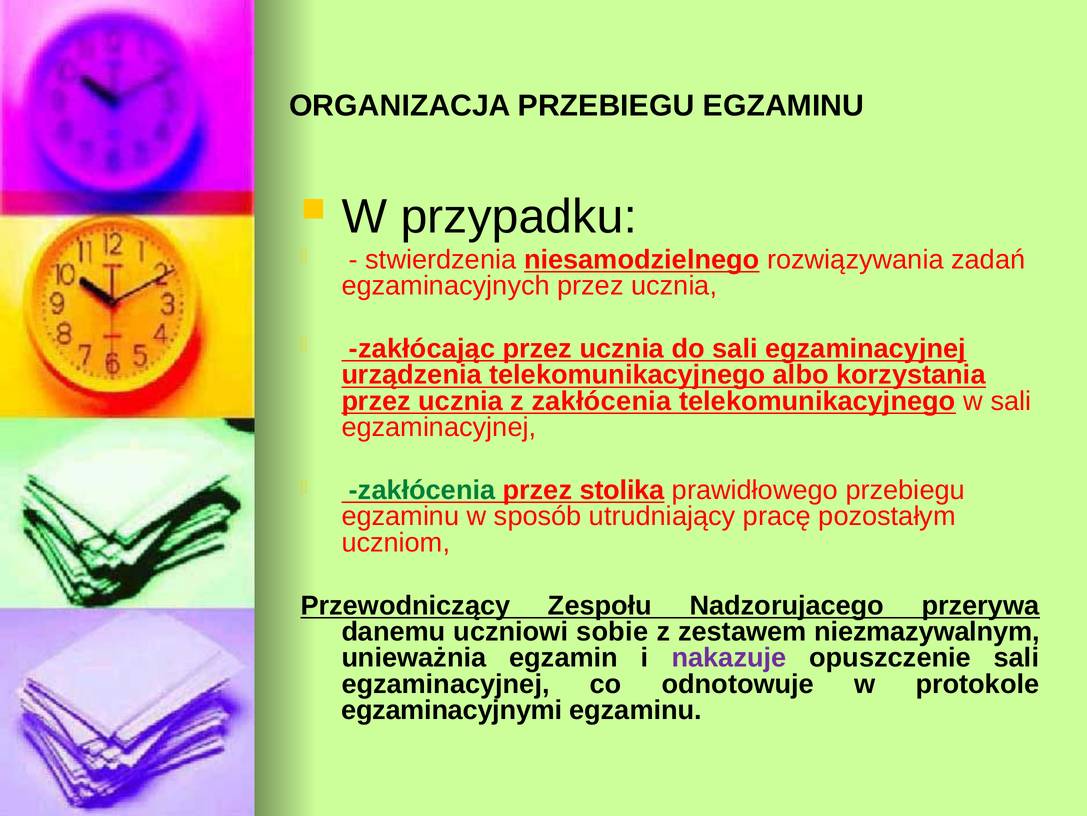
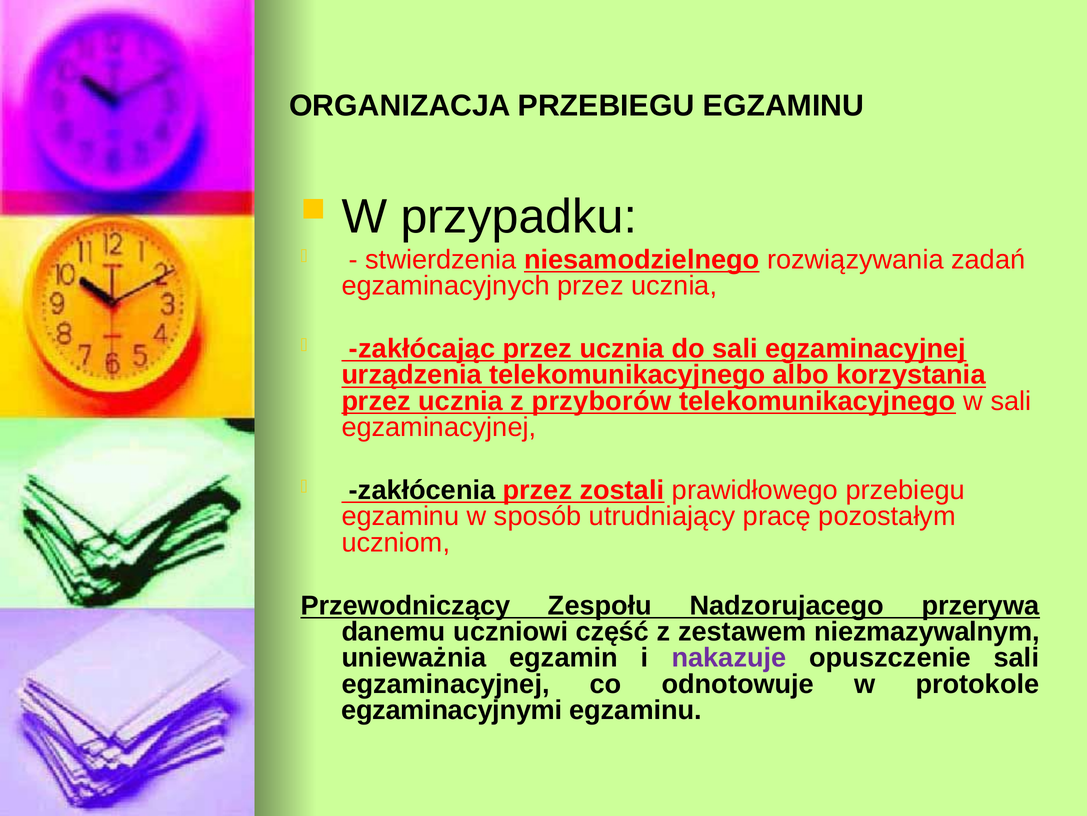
z zakłócenia: zakłócenia -> przyborów (601, 401)
zakłócenia colour: green -> black (422, 490)
stolika: stolika -> zostali (622, 490)
sobie: sobie -> część (612, 631)
